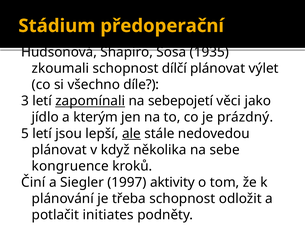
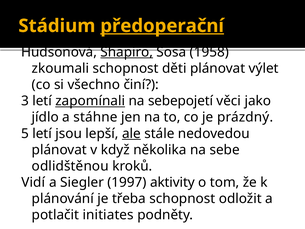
předoperační underline: none -> present (162, 26)
Shapiro underline: none -> present (127, 52)
1935: 1935 -> 1958 (209, 52)
dílčí: dílčí -> děti (174, 68)
díle: díle -> činí (141, 85)
kterým: kterým -> stáhne (95, 117)
kongruence: kongruence -> odlidštěnou (70, 166)
Činí: Činí -> Vidí (33, 182)
